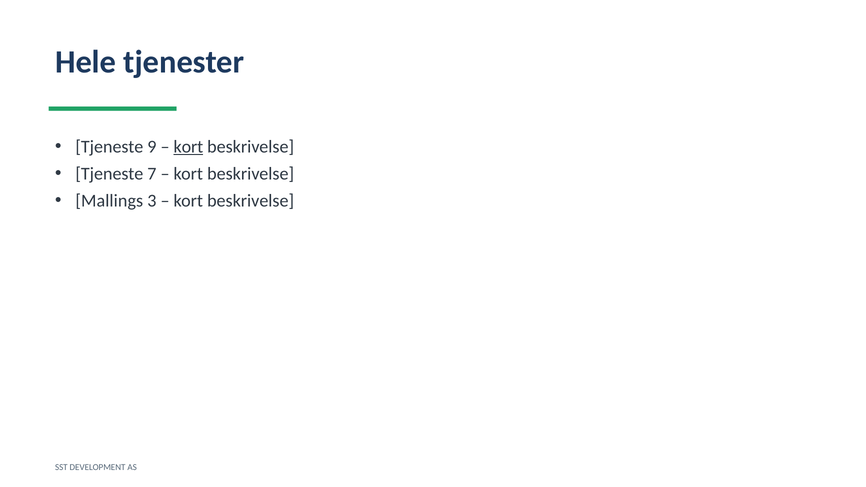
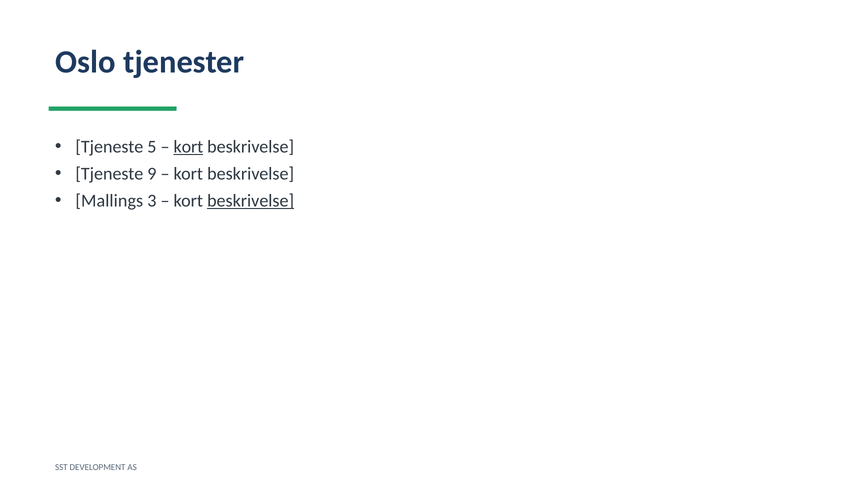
Hele: Hele -> Oslo (85, 62)
9: 9 -> 5 (152, 147)
7: 7 -> 9 (152, 174)
beskrivelse underline: none -> present (251, 201)
